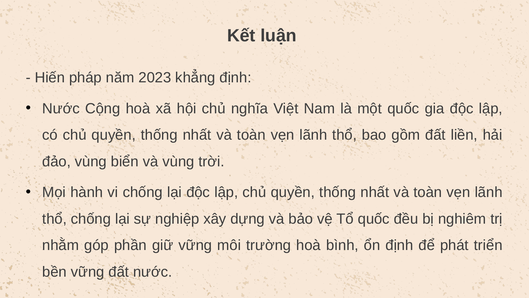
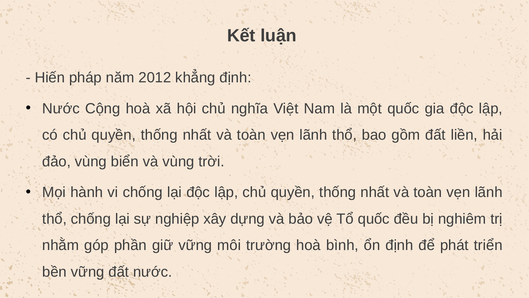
2023: 2023 -> 2012 (155, 78)
